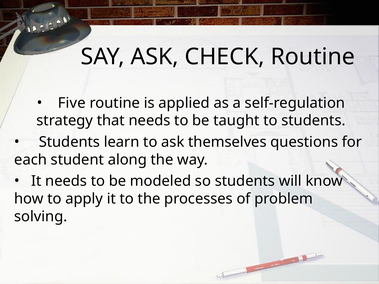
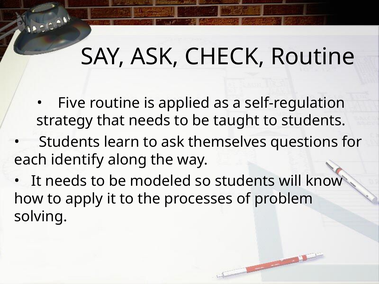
student: student -> identify (77, 160)
